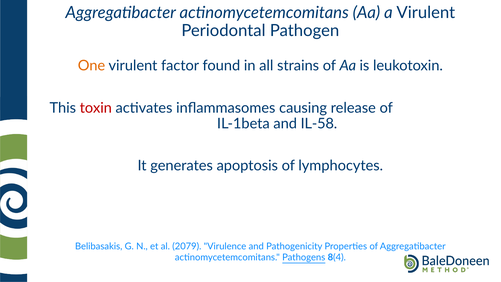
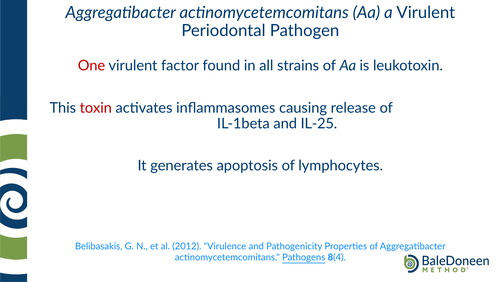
One colour: orange -> red (91, 66)
IL-58: IL-58 -> IL-25 (319, 124)
2079: 2079 -> 2012 (187, 246)
